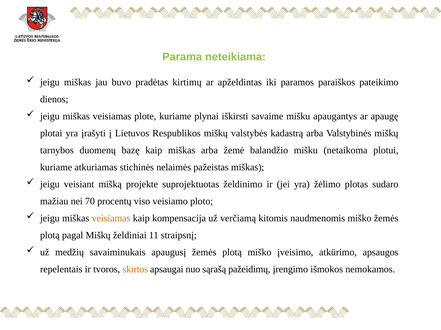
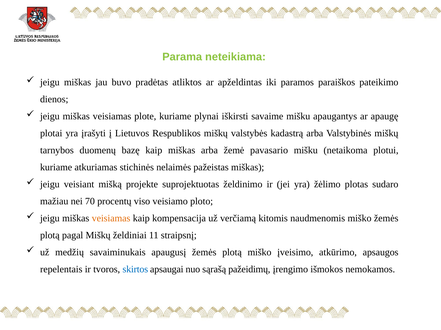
kirtimų: kirtimų -> atliktos (187, 83)
balandžio: balandžio -> pavasario (269, 151)
skirtos colour: orange -> blue (135, 270)
